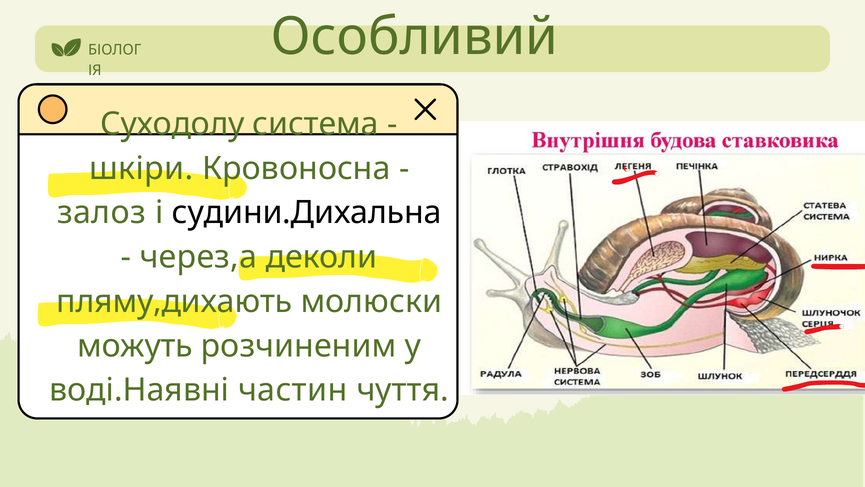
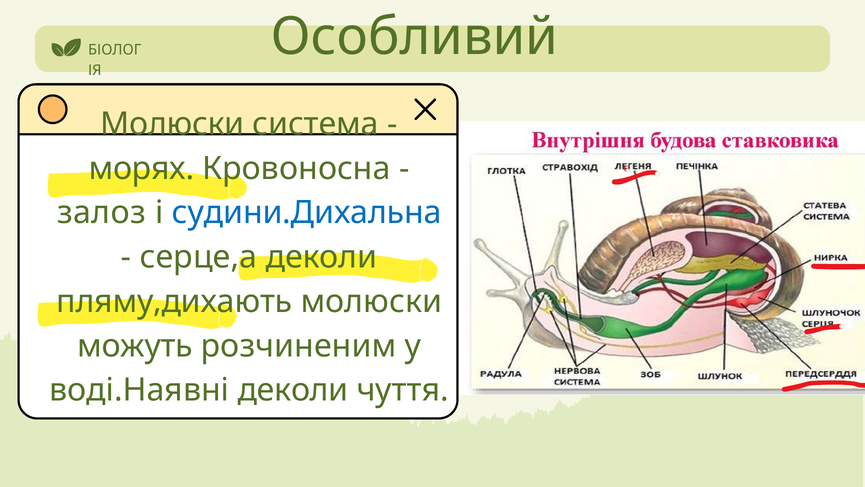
Суходолу: Суходолу -> Молюски (172, 124)
шкіри: шкіри -> морях (141, 168)
судини.Дихальна colour: black -> blue (307, 213)
через,а: через,а -> серце,а (198, 257)
воді.Наявні частин: частин -> деколи (293, 390)
